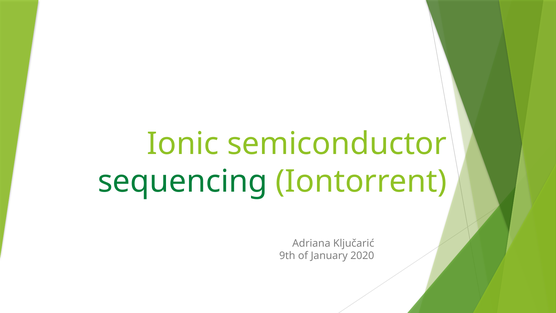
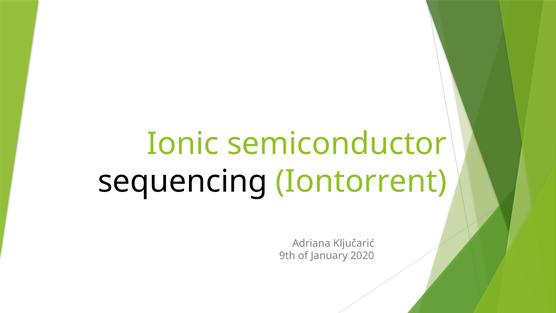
sequencing colour: green -> black (183, 181)
